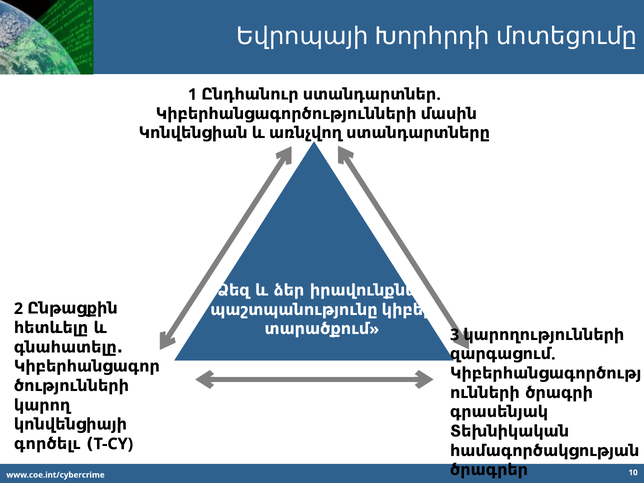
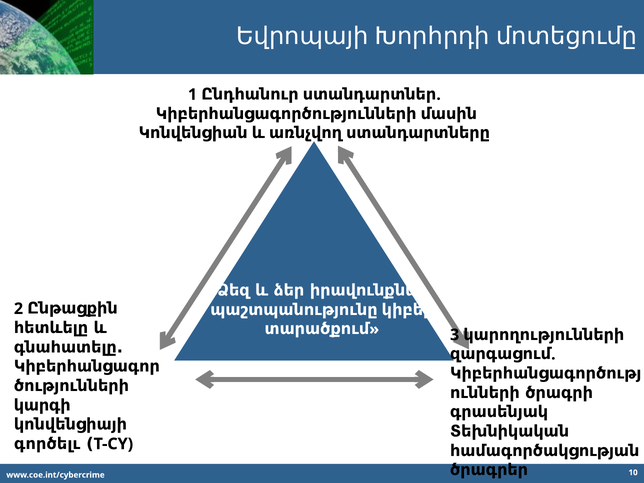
կարող: կարող -> կարգի (42, 405)
